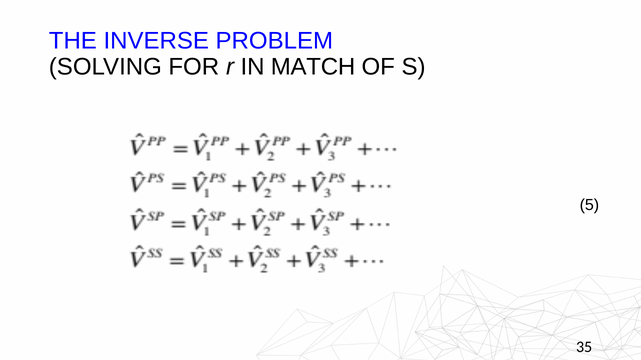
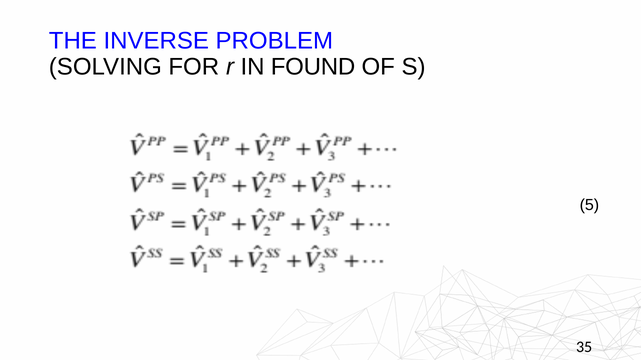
MATCH: MATCH -> FOUND (313, 67)
